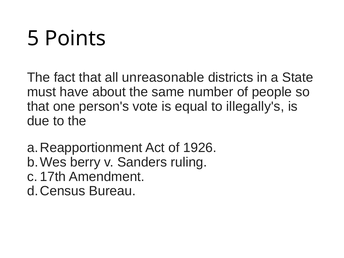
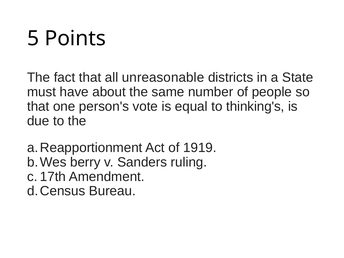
illegally's: illegally's -> thinking's (255, 106)
1926: 1926 -> 1919 (200, 148)
